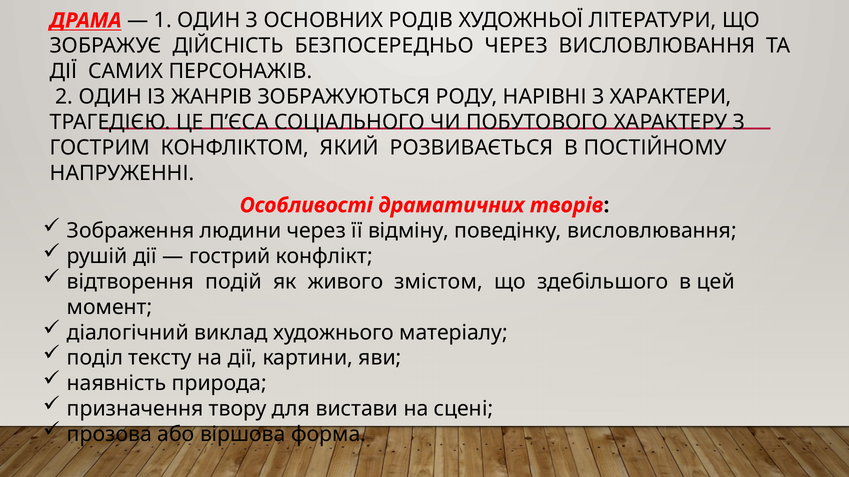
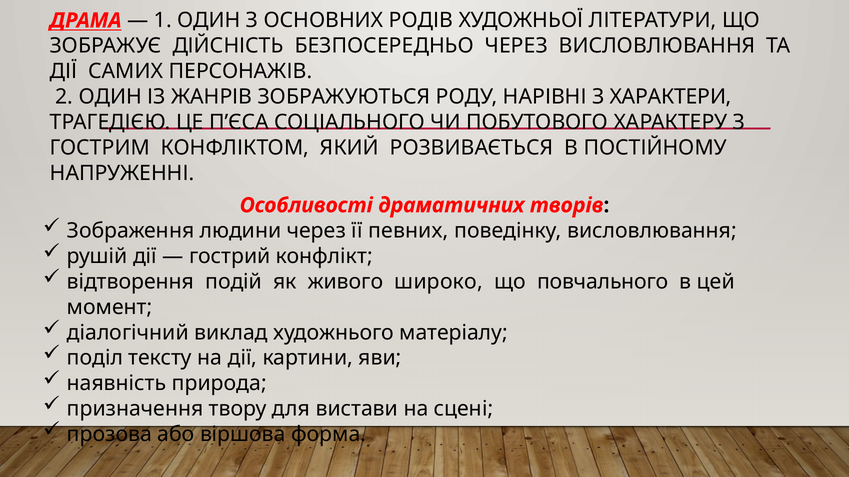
відміну: відміну -> певних (408, 231)
змістом: змістом -> широко (439, 282)
здебільшого: здебільшого -> повчального (603, 282)
